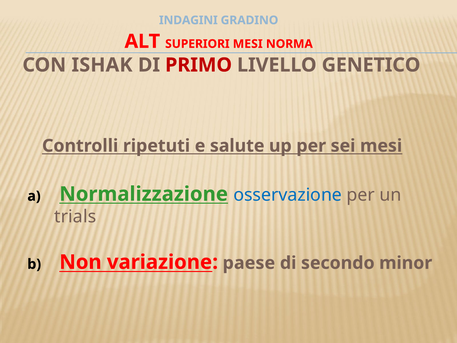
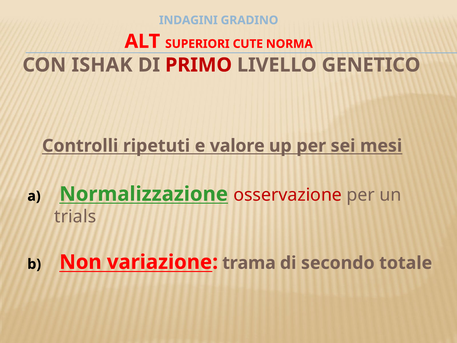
SUPERIORI MESI: MESI -> CUTE (248, 44)
salute: salute -> valore (237, 146)
osservazione colour: blue -> red (288, 195)
paese: paese -> trama (249, 263)
minor: minor -> totale (406, 263)
